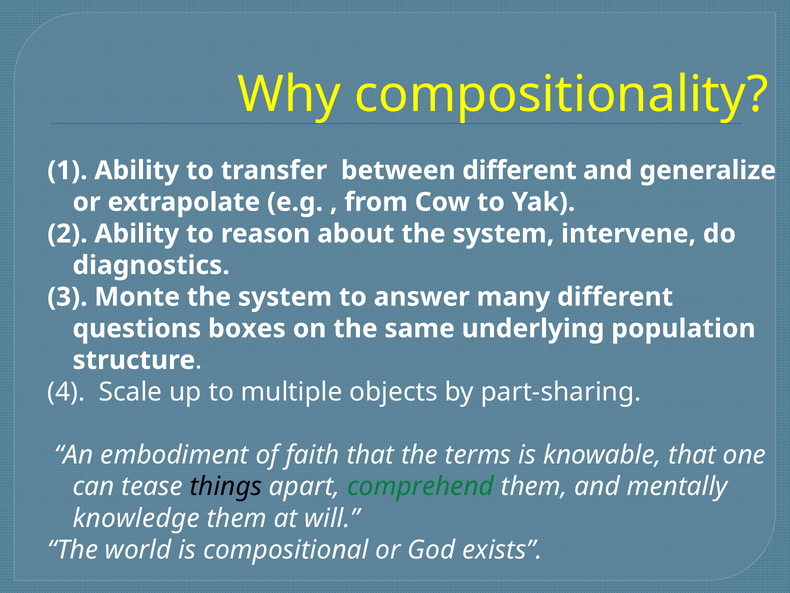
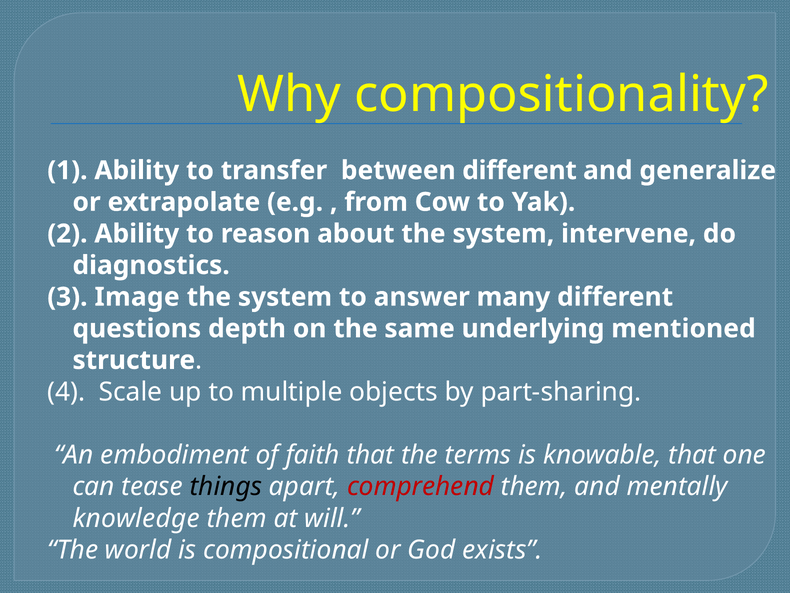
Monte: Monte -> Image (137, 297)
boxes: boxes -> depth (247, 328)
population: population -> mentioned (684, 328)
comprehend colour: green -> red (420, 486)
